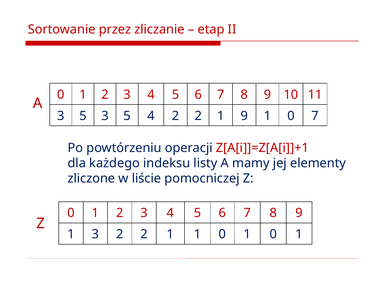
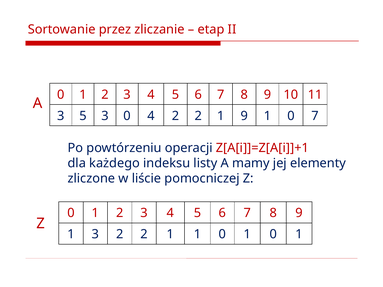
5 3 5: 5 -> 0 (127, 116)
